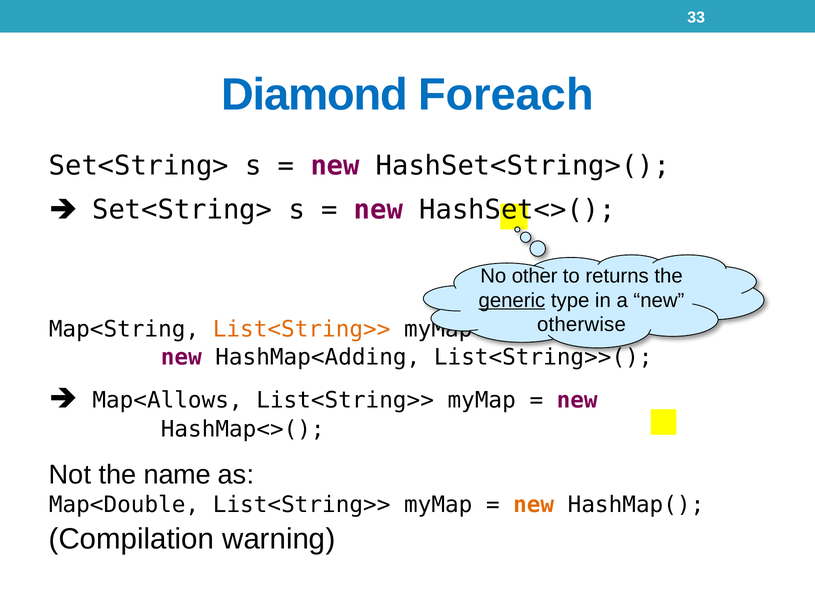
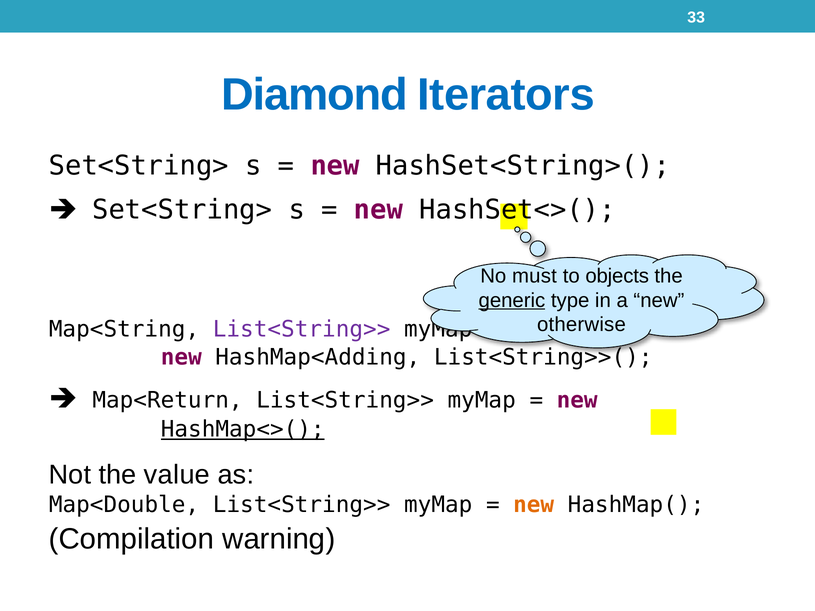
Foreach: Foreach -> Iterators (506, 95)
other: other -> must (534, 276)
returns: returns -> objects (617, 276)
List<String>> colour: orange -> purple (302, 329)
Map<Allows: Map<Allows -> Map<Return (167, 401)
HashMap<>( underline: none -> present (243, 430)
name: name -> value (177, 475)
